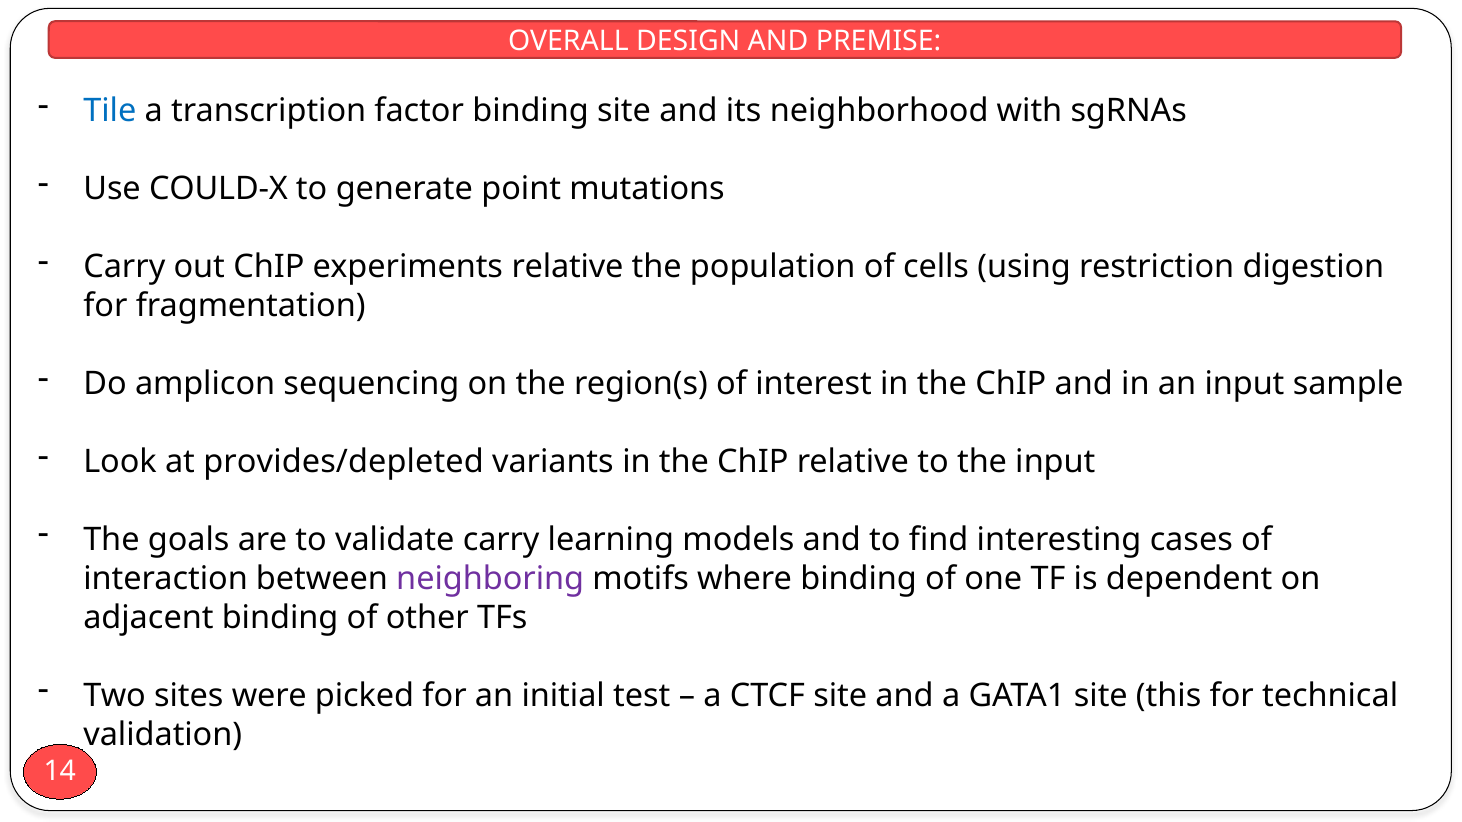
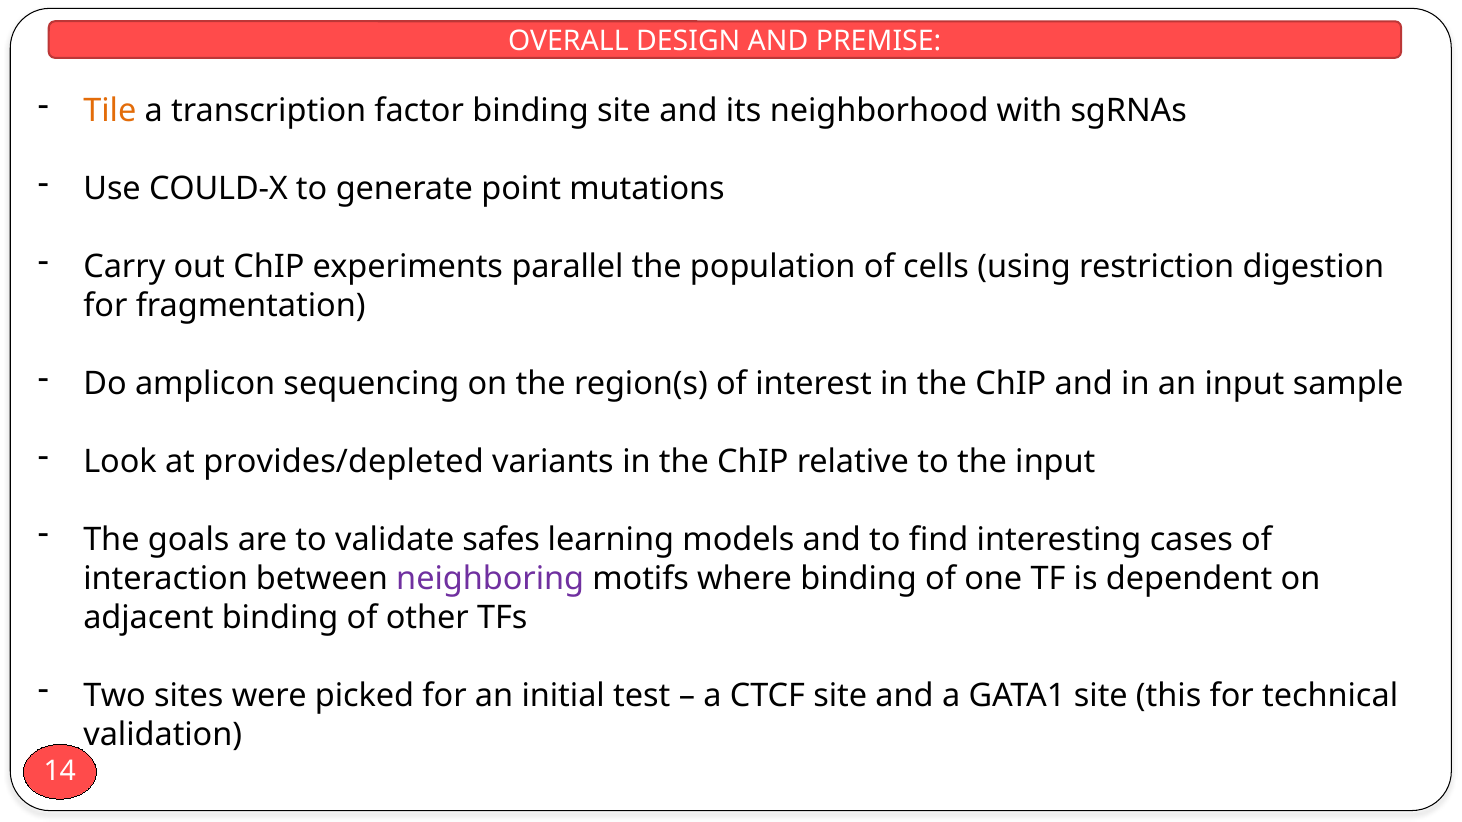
Tile colour: blue -> orange (110, 111)
experiments relative: relative -> parallel (567, 267)
validate carry: carry -> safes (501, 540)
